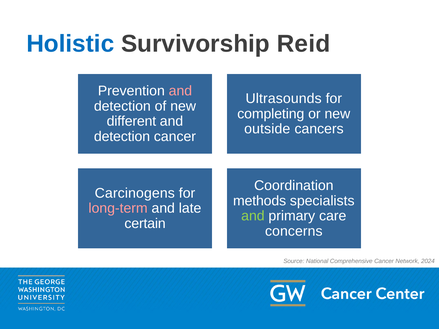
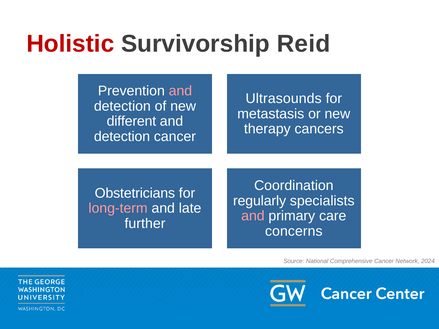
Holistic colour: blue -> red (70, 44)
completing: completing -> metastasis (271, 114)
outside: outside -> therapy (267, 129)
Carcinogens: Carcinogens -> Obstetricians (135, 193)
methods: methods -> regularly (260, 201)
and colour: light green -> pink (253, 216)
certain: certain -> further (145, 224)
